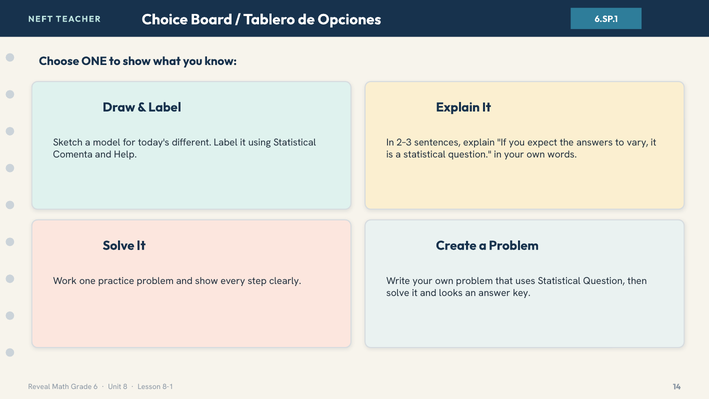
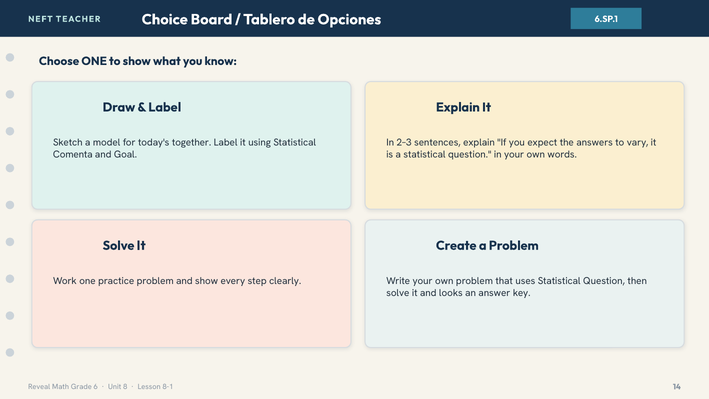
different: different -> together (192, 143)
Help: Help -> Goal (126, 155)
